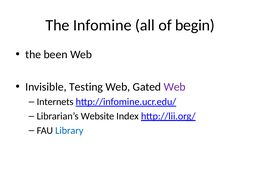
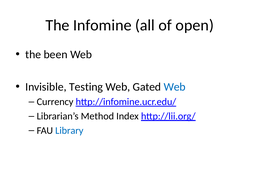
begin: begin -> open (195, 25)
Web colour: purple -> blue (175, 87)
Internets: Internets -> Currency (55, 102)
Website: Website -> Method (97, 116)
